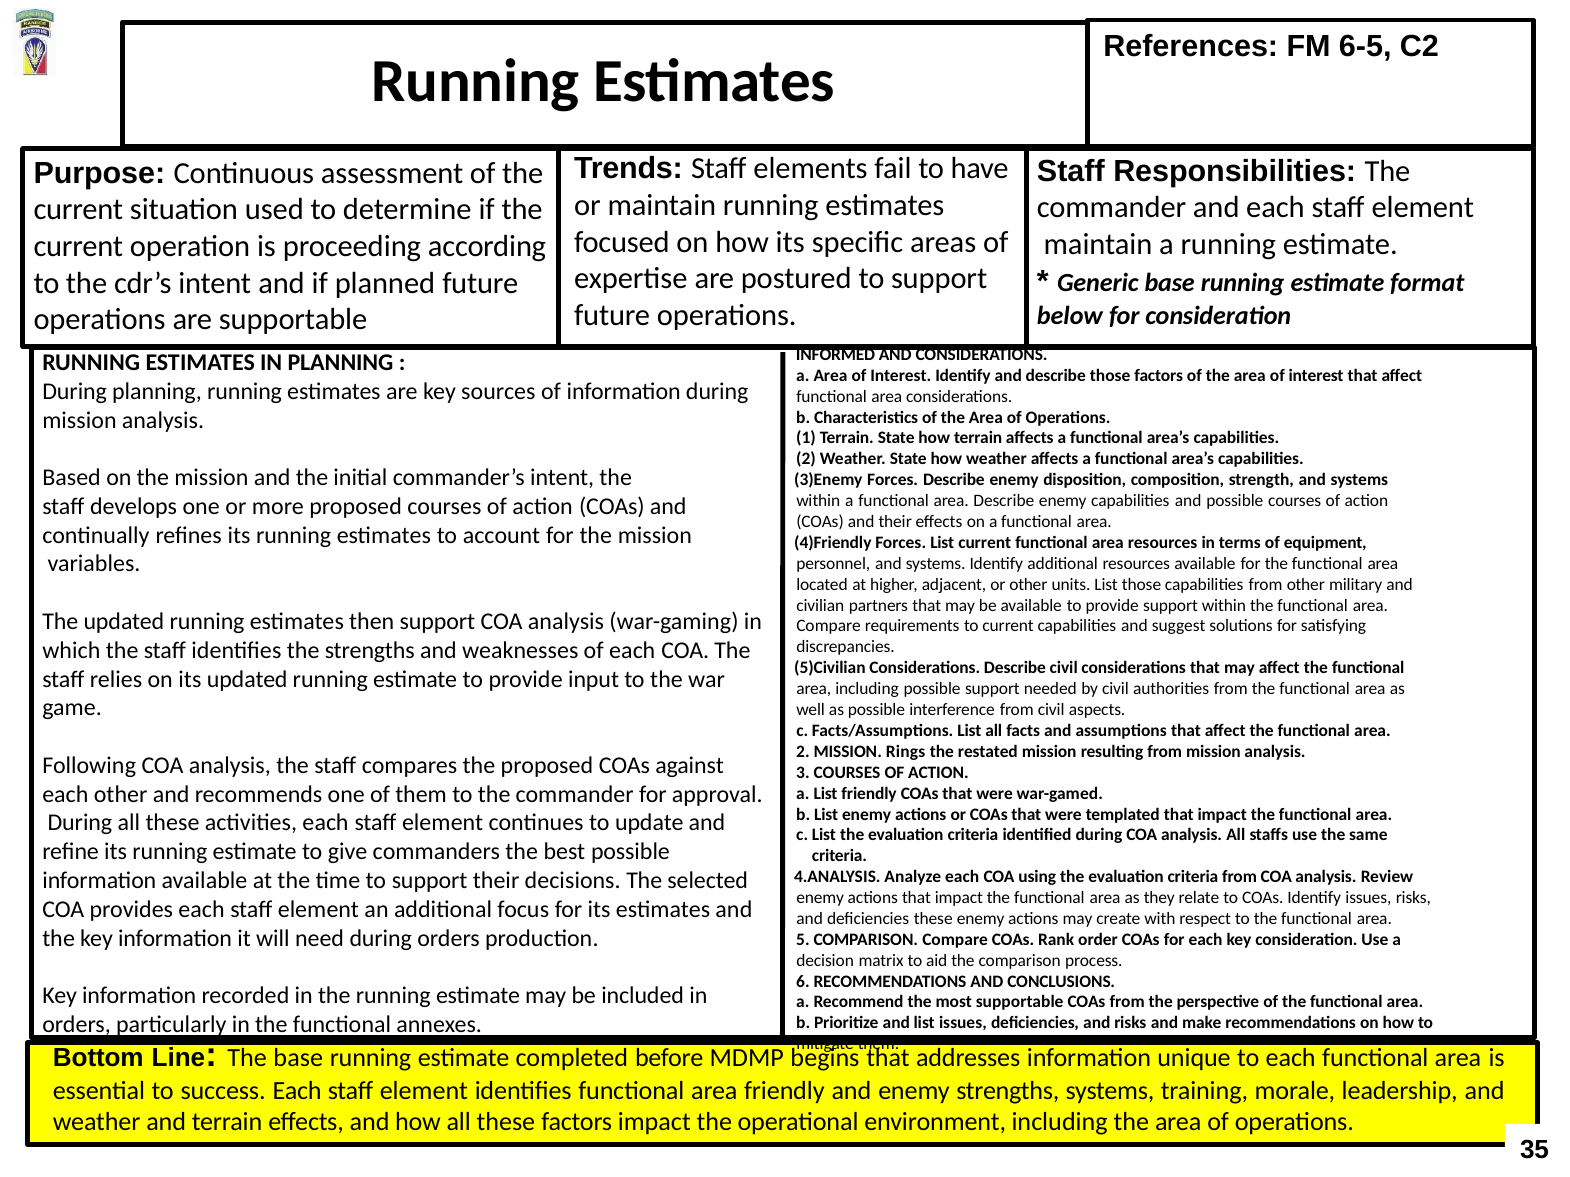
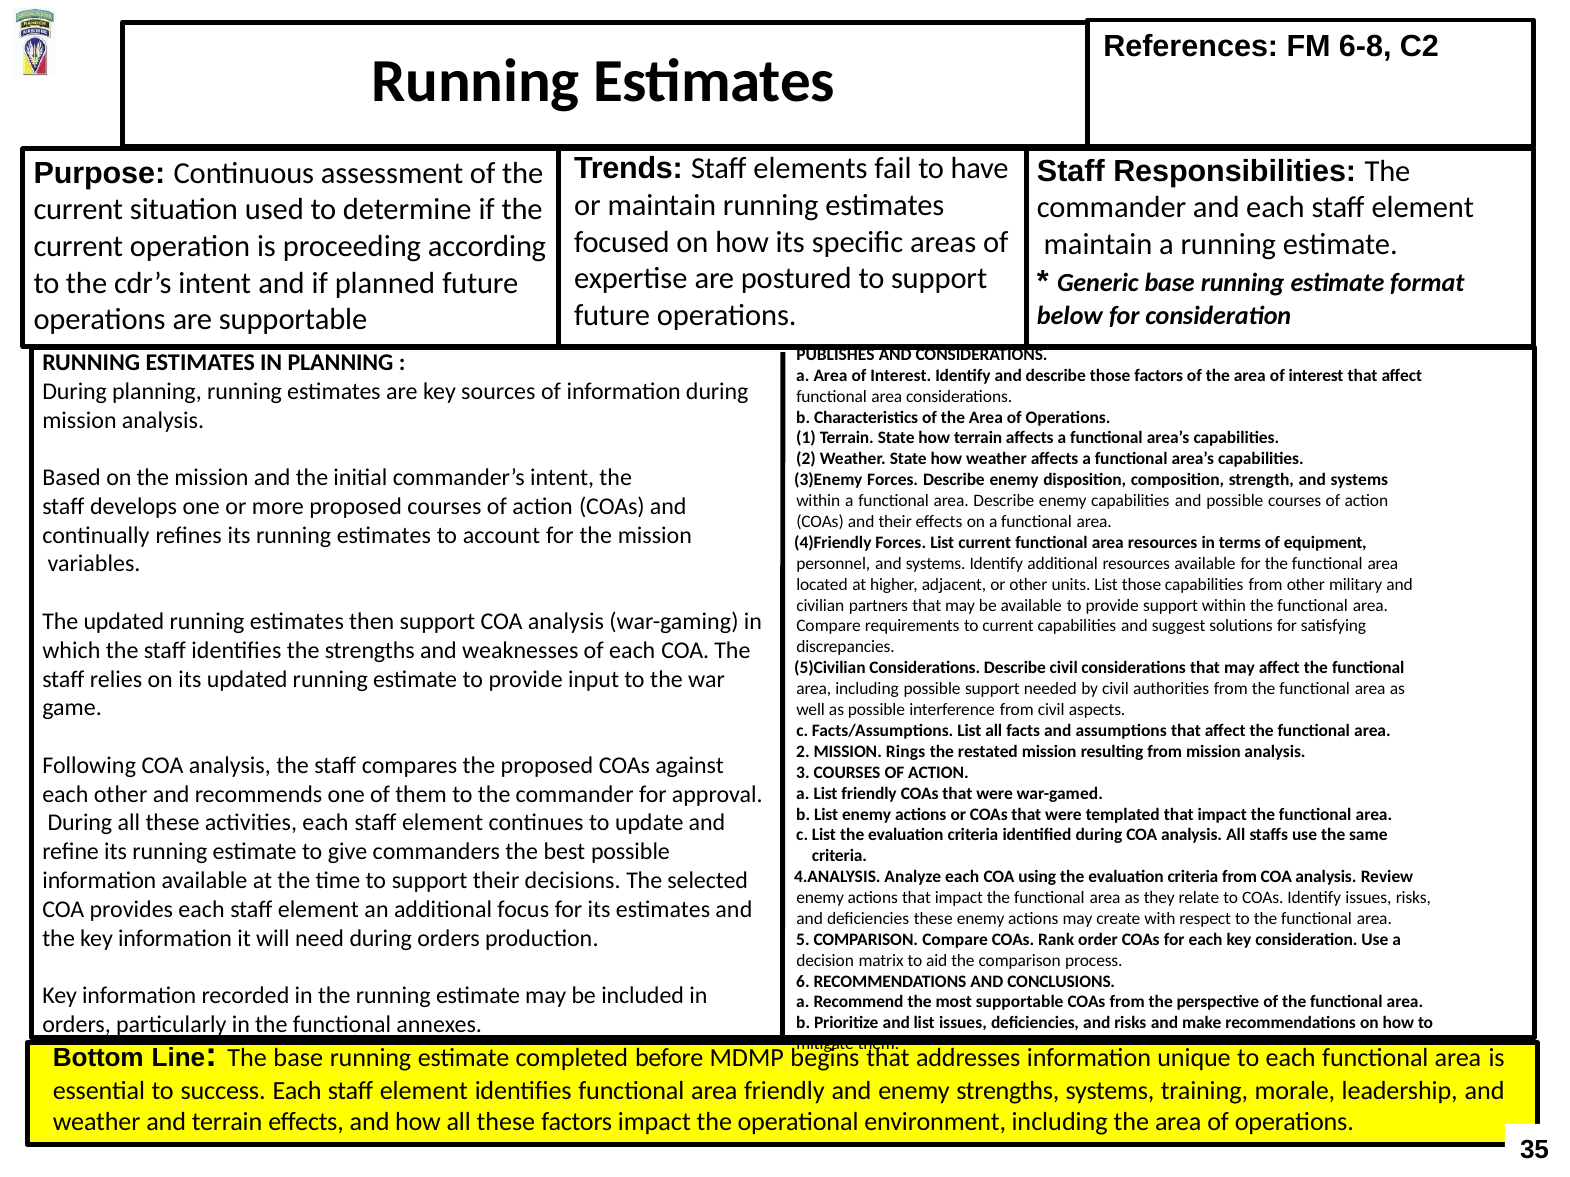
6-5: 6-5 -> 6-8 (1365, 47)
INFORMED: INFORMED -> PUBLISHES (835, 355)
